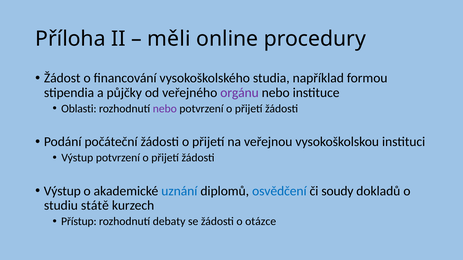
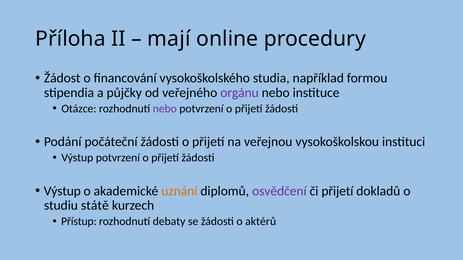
měli: měli -> mají (169, 39)
Oblasti: Oblasti -> Otázce (79, 109)
uznání colour: blue -> orange (179, 191)
osvědčení colour: blue -> purple (279, 191)
či soudy: soudy -> přijetí (337, 191)
otázce: otázce -> aktérů (261, 222)
